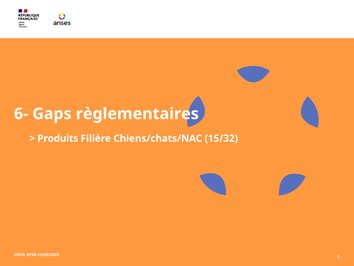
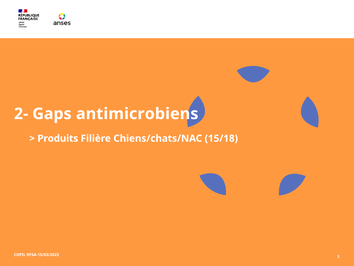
6-: 6- -> 2- (21, 114)
règlementaires: règlementaires -> antimicrobiens (137, 114)
15/32: 15/32 -> 15/18 (221, 138)
